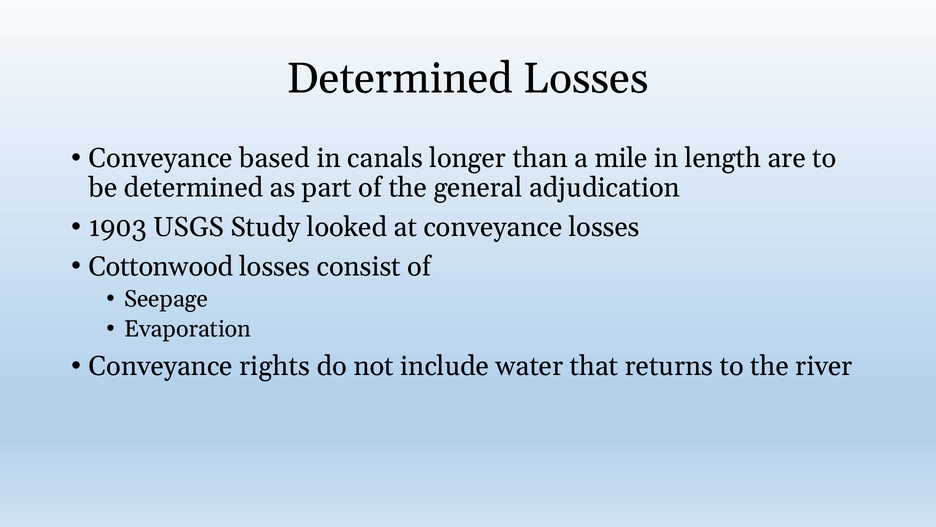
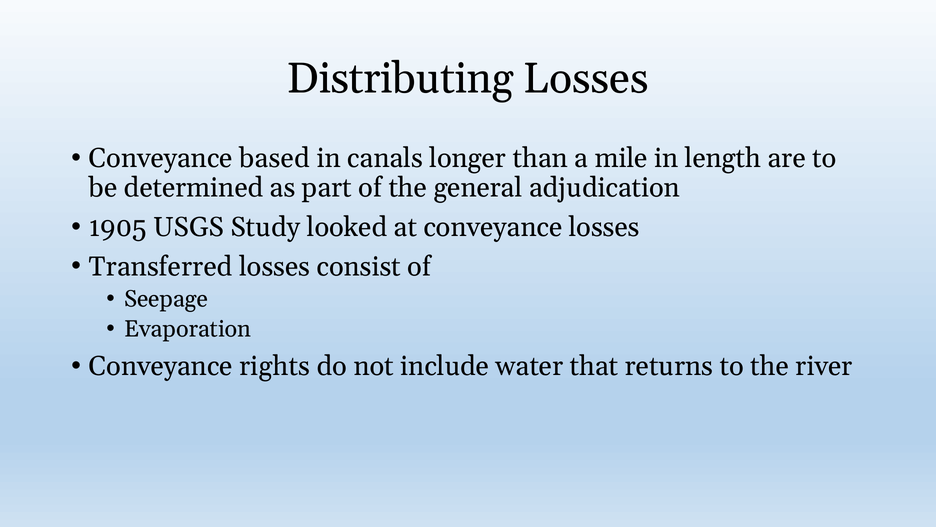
Determined: Determined -> Distributing (400, 79)
1903: 1903 -> 1905 (118, 227)
Cottonwood: Cottonwood -> Transferred (161, 266)
